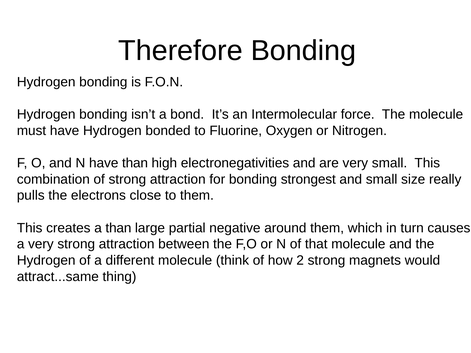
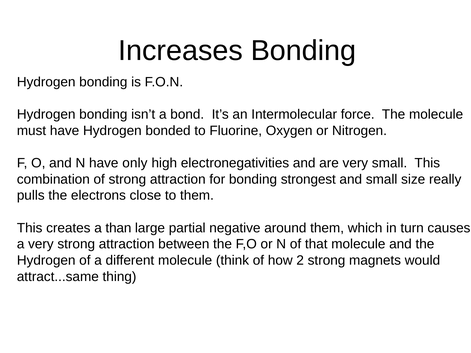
Therefore: Therefore -> Increases (180, 51)
have than: than -> only (135, 163)
